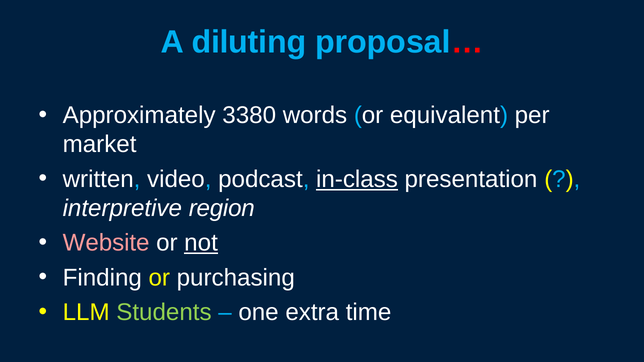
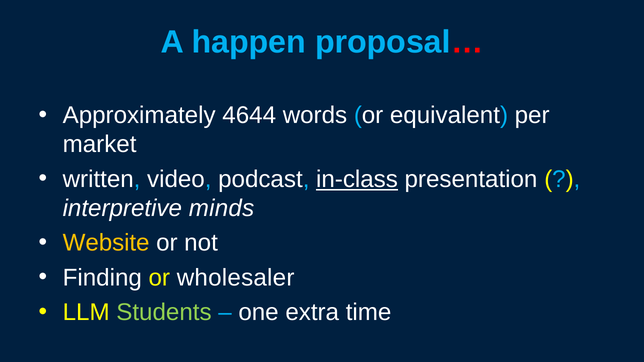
diluting: diluting -> happen (249, 42)
3380: 3380 -> 4644 (249, 116)
region: region -> minds (222, 208)
Website colour: pink -> yellow (106, 243)
not underline: present -> none (201, 243)
purchasing: purchasing -> wholesaler (236, 278)
